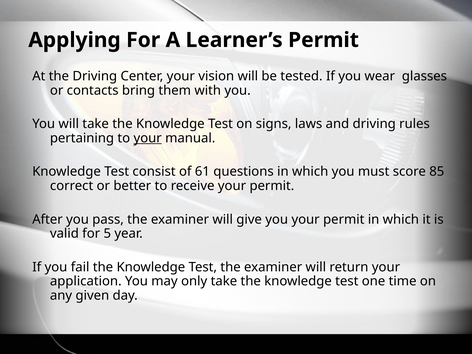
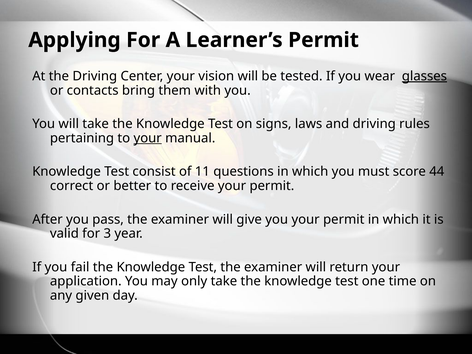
glasses underline: none -> present (424, 76)
61: 61 -> 11 (202, 172)
85: 85 -> 44 (437, 172)
5: 5 -> 3 (107, 234)
